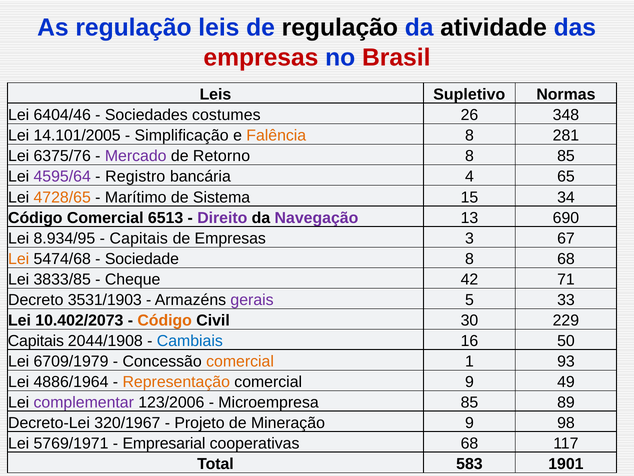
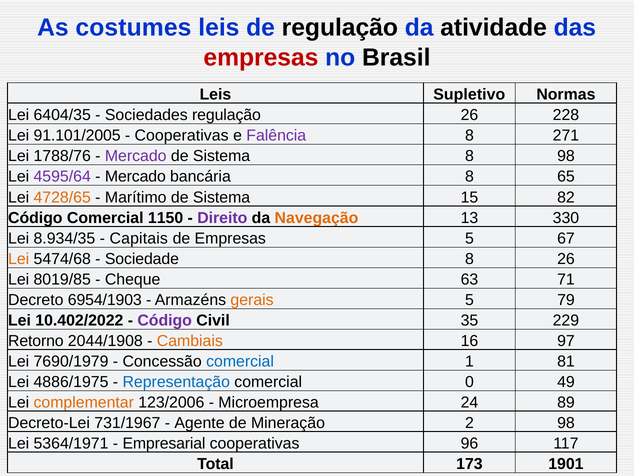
As regulação: regulação -> costumes (133, 28)
Brasil colour: red -> black (396, 57)
6404/46: 6404/46 -> 6404/35 (62, 115)
Sociedades costumes: costumes -> regulação (226, 115)
348: 348 -> 228 (566, 115)
14.101/2005: 14.101/2005 -> 91.101/2005 (77, 136)
Simplificação: Simplificação -> Cooperativas (182, 136)
Falência colour: orange -> purple (276, 136)
281: 281 -> 271 (566, 136)
6375/76: 6375/76 -> 1788/76 (62, 156)
Retorno: Retorno -> Sistema (222, 156)
8 85: 85 -> 98 (566, 156)
Registro: Registro -> Mercado (135, 176)
bancária 4: 4 -> 8 (469, 176)
34: 34 -> 82 (566, 197)
6513: 6513 -> 1150 (166, 218)
Navegação colour: purple -> orange (316, 218)
690: 690 -> 330 (566, 218)
8.934/95: 8.934/95 -> 8.934/35 (64, 238)
Empresas 3: 3 -> 5 (469, 238)
8 68: 68 -> 26 (566, 259)
3833/85: 3833/85 -> 8019/85 (62, 279)
42: 42 -> 63 (469, 279)
3531/1903: 3531/1903 -> 6954/1903 (105, 300)
gerais colour: purple -> orange (252, 300)
33: 33 -> 79 (566, 300)
10.402/2073: 10.402/2073 -> 10.402/2022 (79, 320)
Código colour: orange -> purple (165, 320)
30: 30 -> 35 (469, 320)
Capitais: Capitais -> Retorno (36, 341)
Cambiais colour: blue -> orange (190, 341)
50: 50 -> 97 (566, 341)
6709/1979: 6709/1979 -> 7690/1979 (71, 361)
comercial colour: orange -> blue (240, 361)
93: 93 -> 81 (566, 361)
4886/1964: 4886/1964 -> 4886/1975 (71, 382)
Representação colour: orange -> blue (176, 382)
comercial 9: 9 -> 0 (469, 382)
complementar colour: purple -> orange (84, 402)
Microempresa 85: 85 -> 24 (469, 402)
320/1967: 320/1967 -> 731/1967 (127, 423)
Projeto: Projeto -> Agente (199, 423)
Mineração 9: 9 -> 2 (469, 423)
5769/1971: 5769/1971 -> 5364/1971 (71, 443)
cooperativas 68: 68 -> 96 (469, 443)
583: 583 -> 173 (469, 464)
